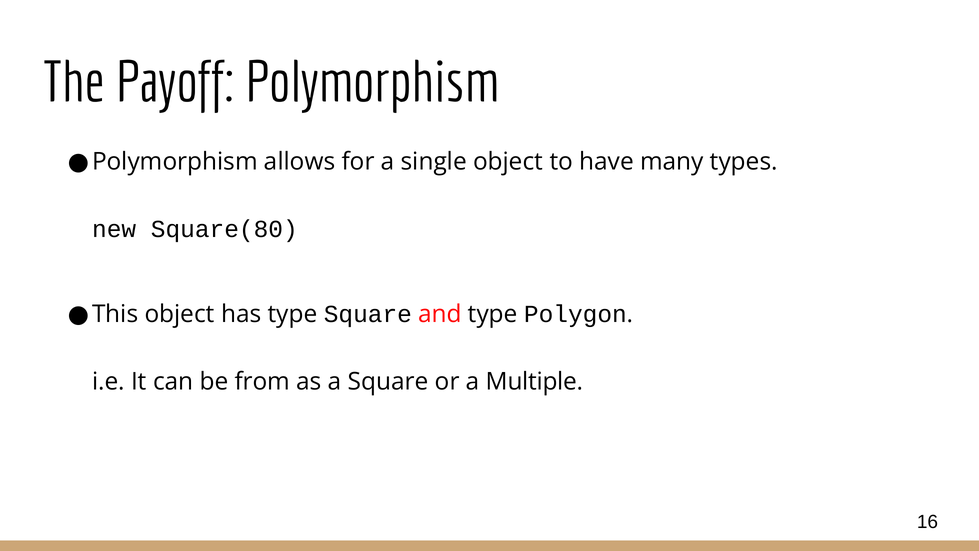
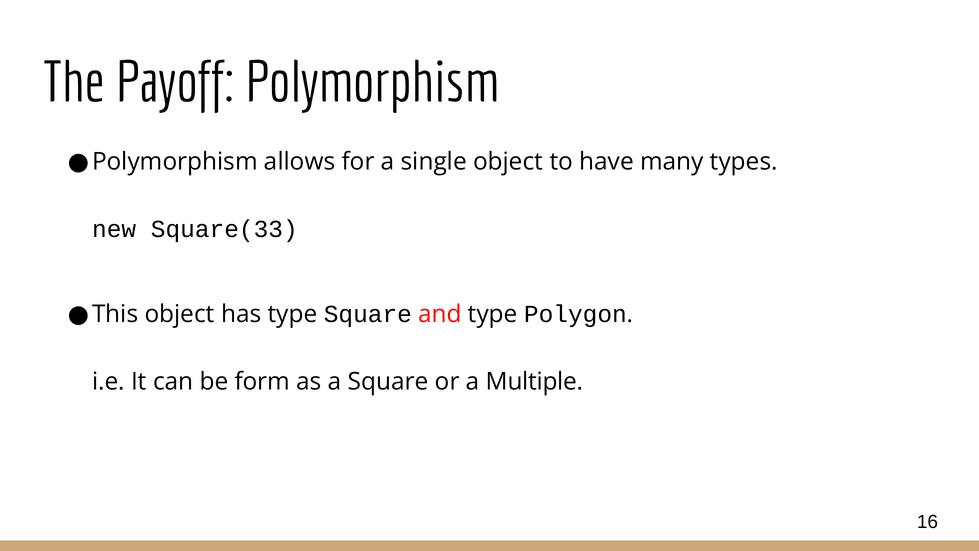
Square(80: Square(80 -> Square(33 (224, 229)
from: from -> form (262, 382)
